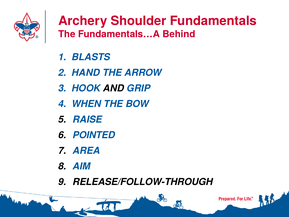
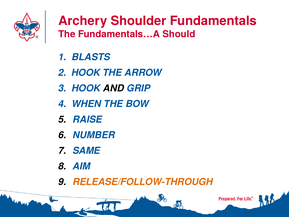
Behind: Behind -> Should (179, 34)
2 HAND: HAND -> HOOK (86, 73)
POINTED: POINTED -> NUMBER (94, 135)
AREA: AREA -> SAME (86, 151)
RELEASE/FOLLOW-THROUGH colour: black -> orange (143, 182)
